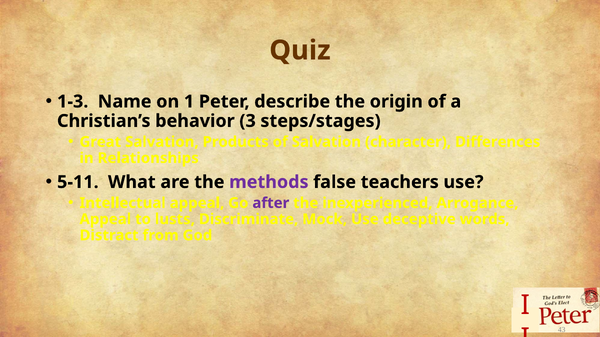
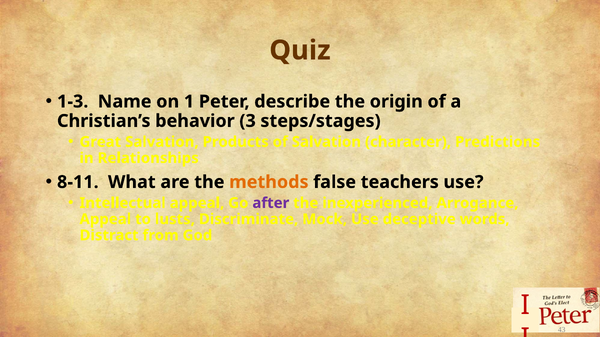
Differences: Differences -> Predictions (498, 142)
5-11: 5-11 -> 8-11 (78, 182)
methods colour: purple -> orange (269, 182)
